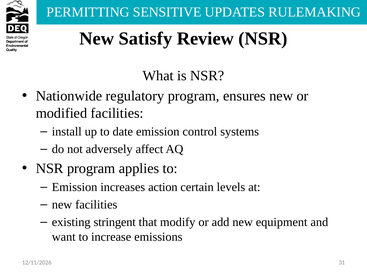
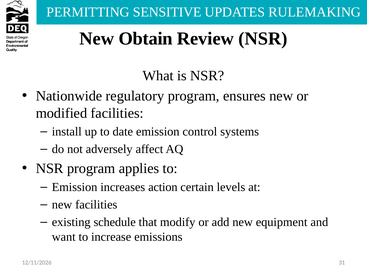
Satisfy: Satisfy -> Obtain (146, 39)
stringent: stringent -> schedule (115, 222)
